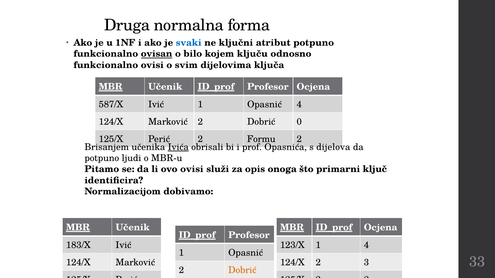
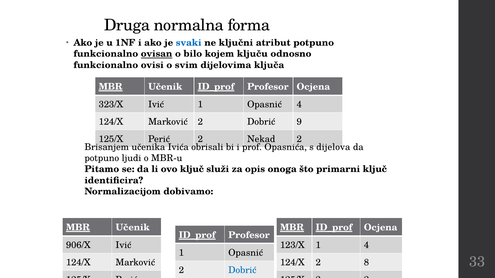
587/X: 587/X -> 323/X (111, 105)
0: 0 -> 9 (299, 122)
Formu: Formu -> Nekad (261, 139)
Ivića underline: present -> none (178, 147)
ovo ovisi: ovisi -> ključ (192, 170)
183/X: 183/X -> 906/X (78, 246)
3: 3 -> 8 (366, 263)
Dobrić colour: orange -> blue (242, 270)
